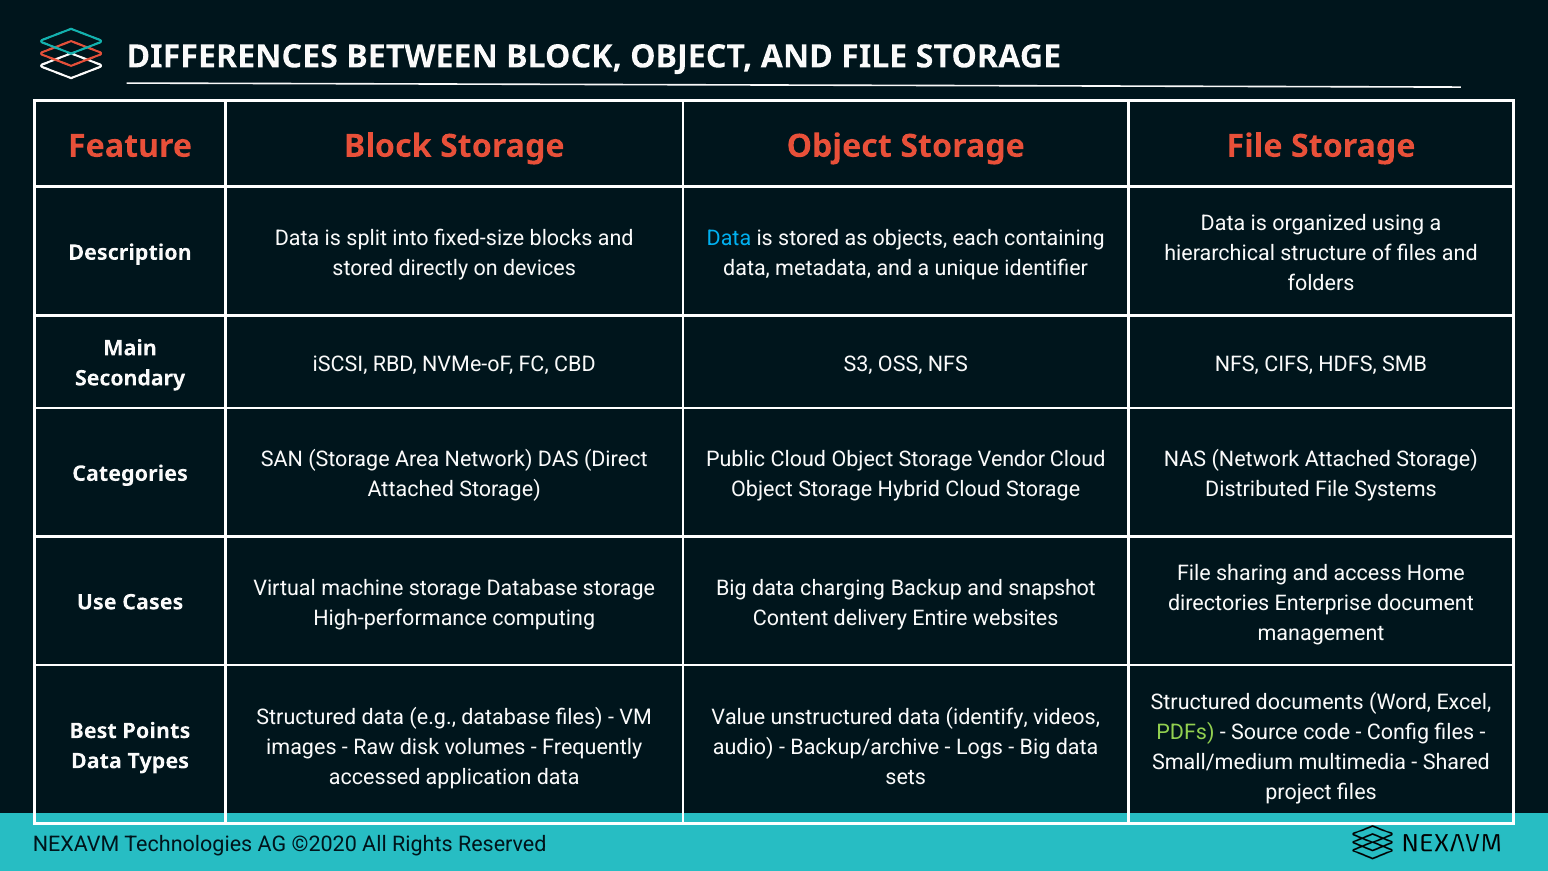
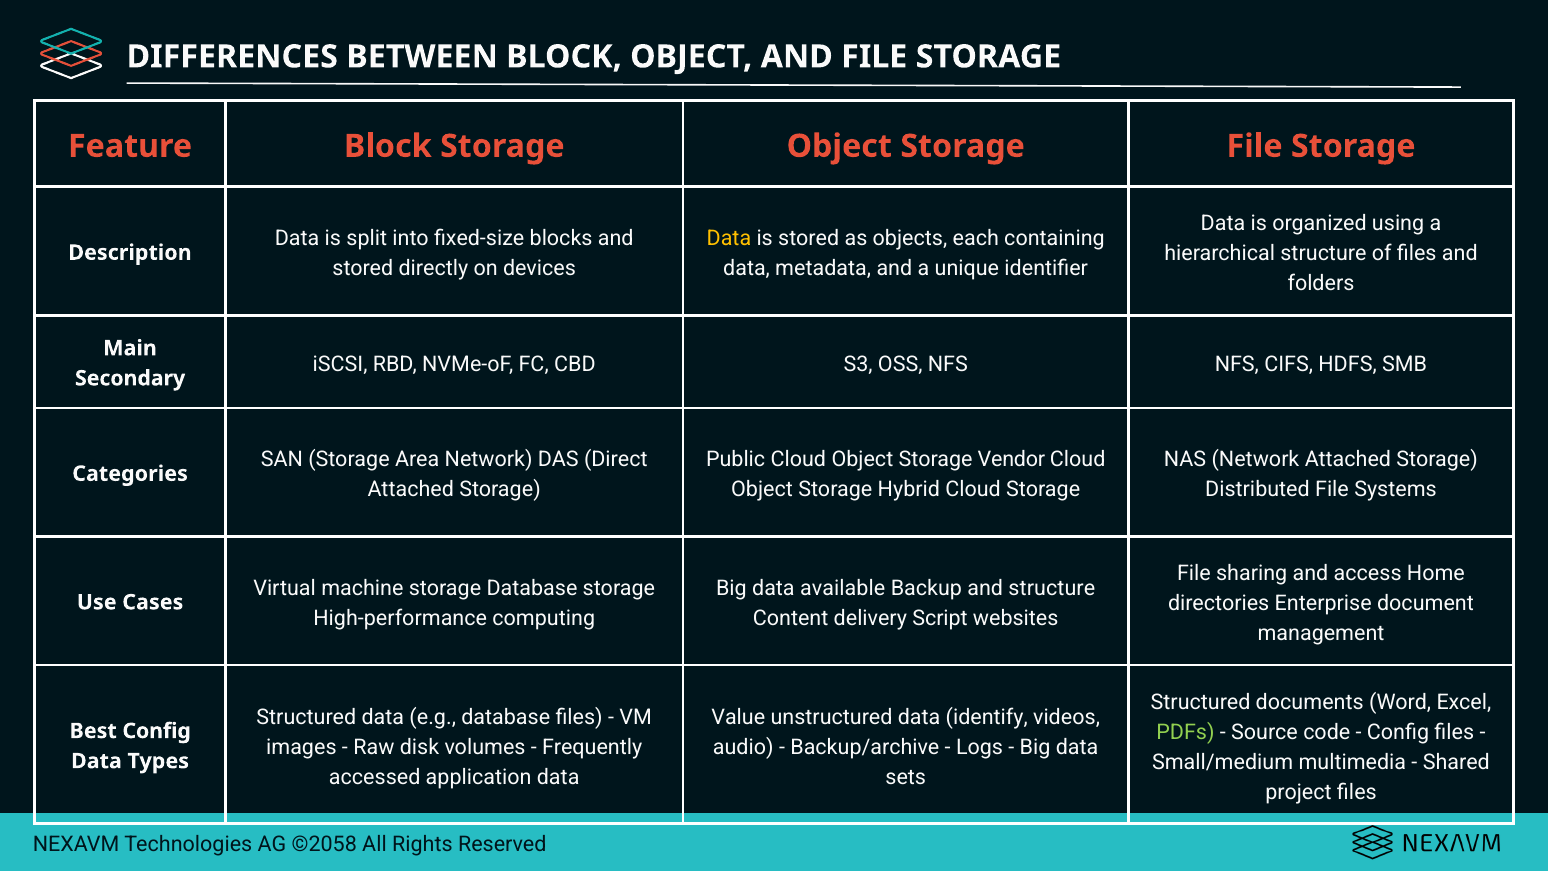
Data colour: light blue -> yellow (729, 239)
charging: charging -> available (843, 588)
and snapshot: snapshot -> structure (1052, 588)
Entire: Entire -> Script (940, 618)
Best Points: Points -> Config (157, 731)
©2020: ©2020 -> ©2058 (324, 844)
